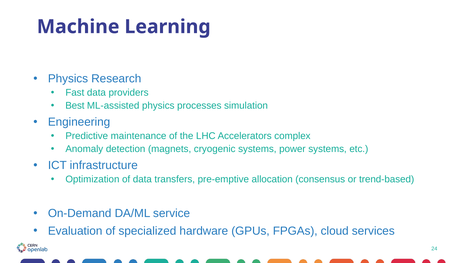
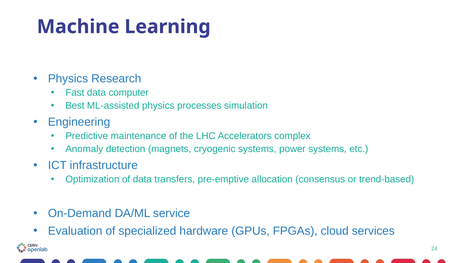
providers: providers -> computer (129, 92)
